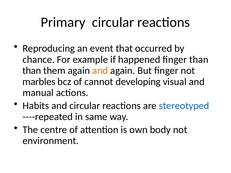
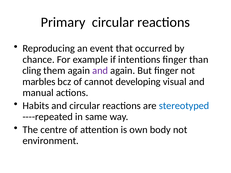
happened: happened -> intentions (139, 60)
than: than -> cling (32, 71)
and colour: orange -> purple (100, 71)
